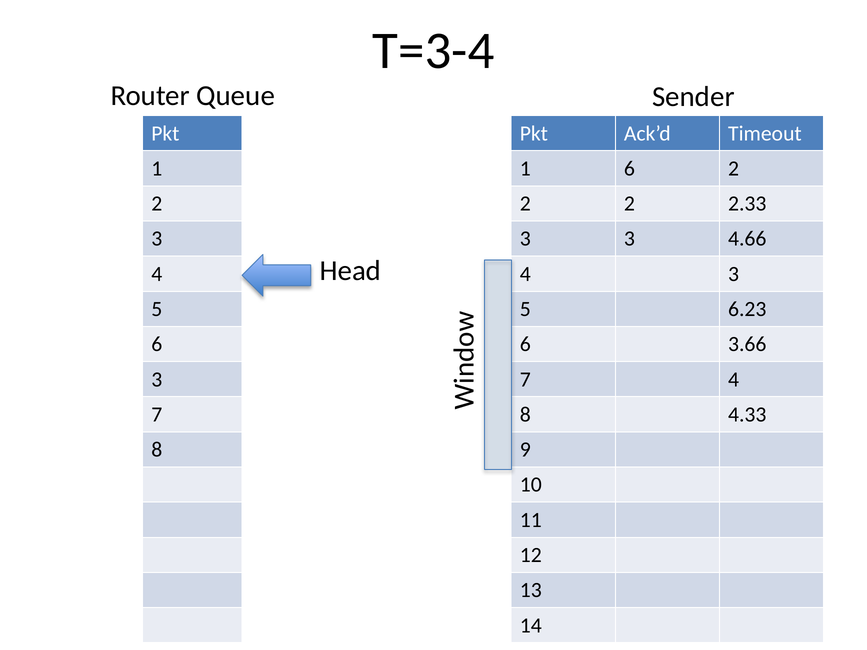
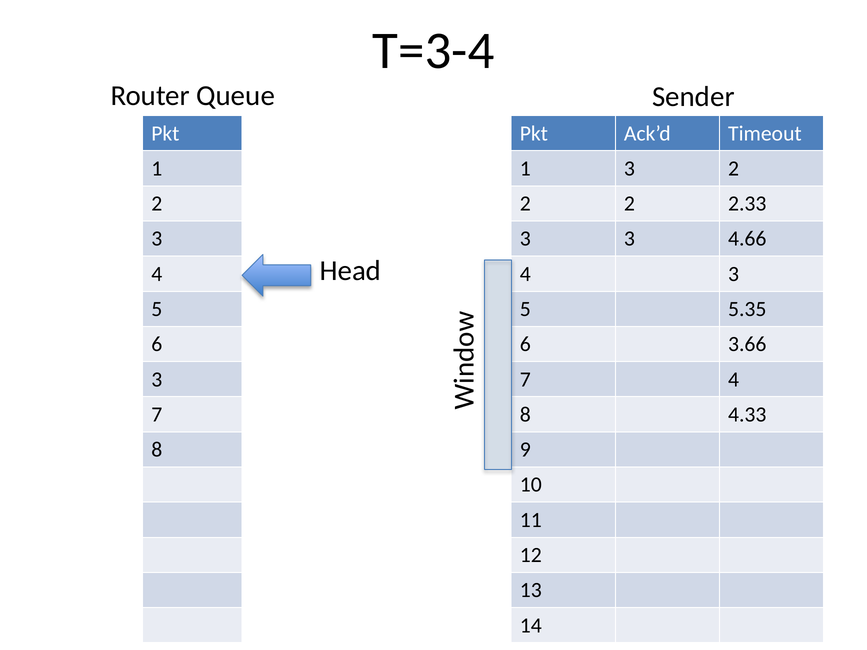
1 6: 6 -> 3 (629, 169)
6.23: 6.23 -> 5.35 (747, 309)
